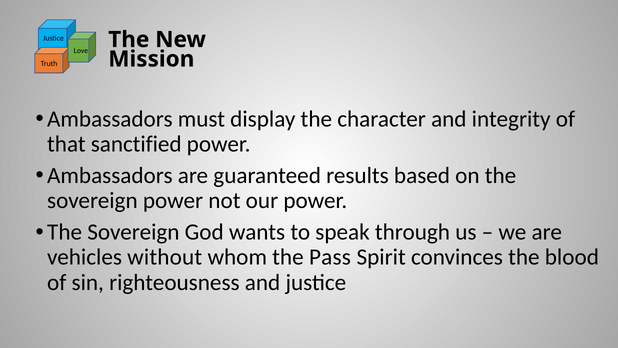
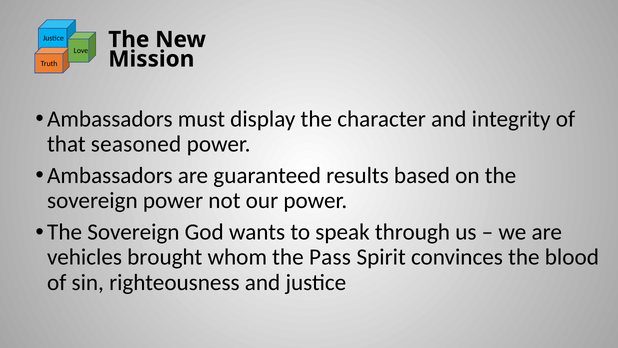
sanctified: sanctified -> seasoned (136, 144)
without: without -> brought (165, 257)
